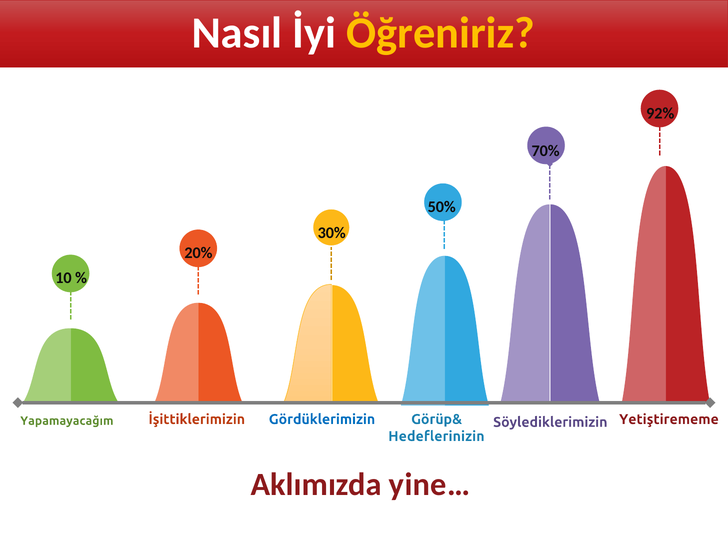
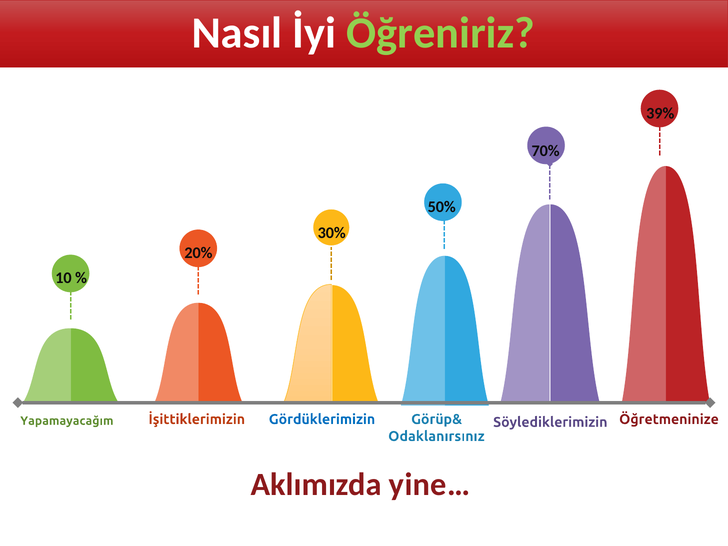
Öğreniriz colour: yellow -> light green (441, 33)
92%: 92% -> 39% (660, 114)
Yetiştirememe: Yetiştirememe -> Öğretmeninize (669, 419)
Hedeflerinizin: Hedeflerinizin -> Odaklanırsınız (436, 436)
